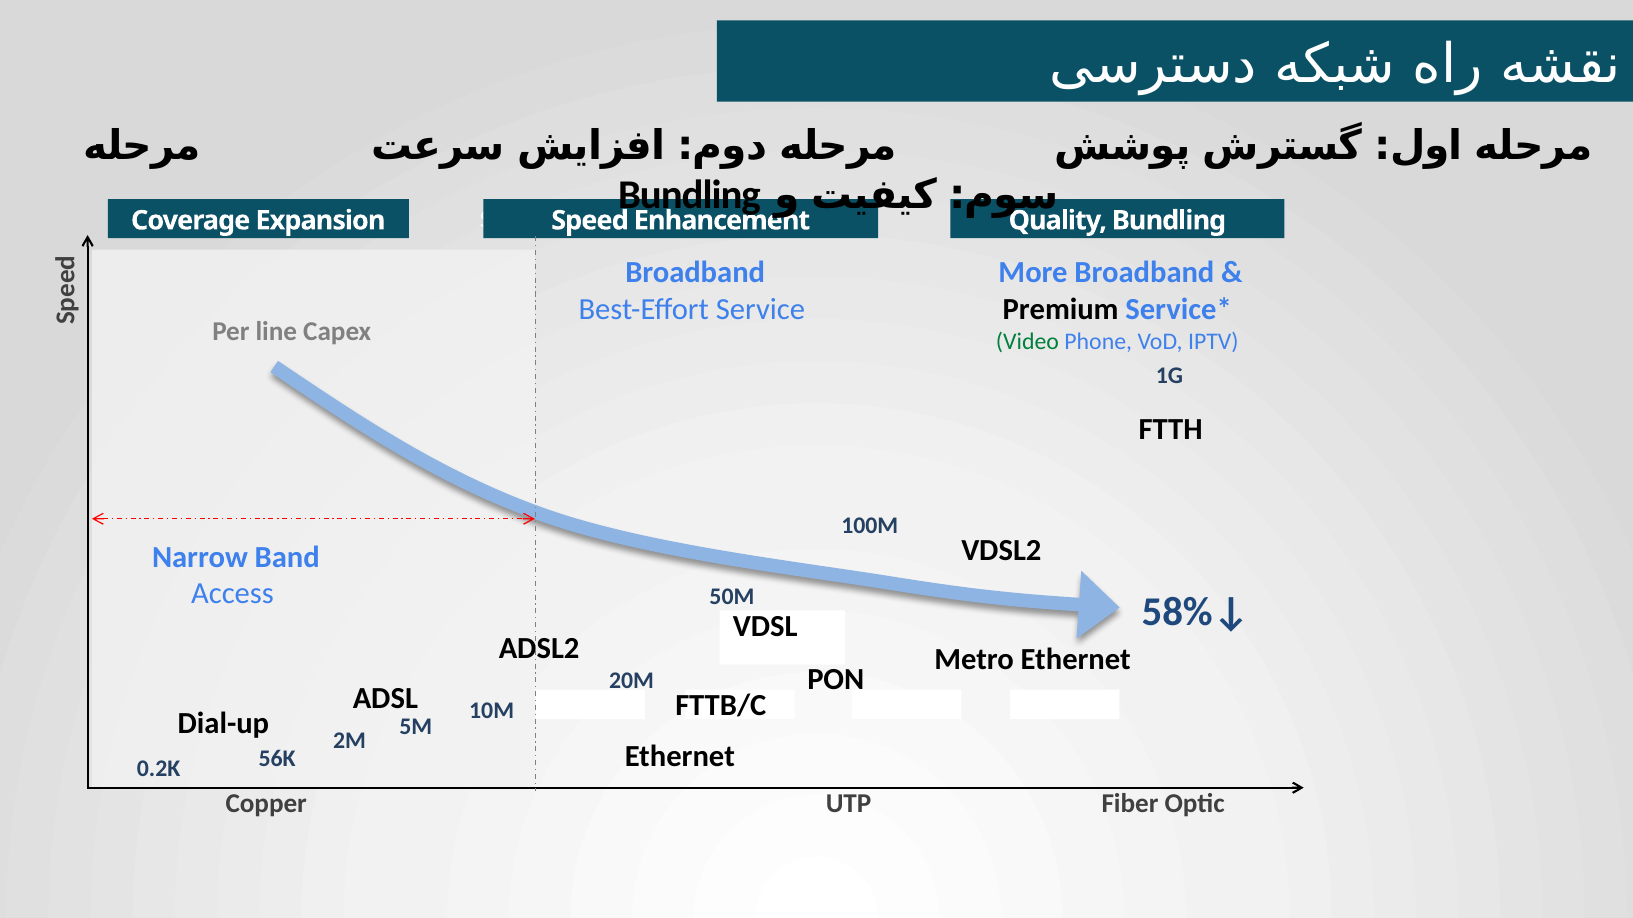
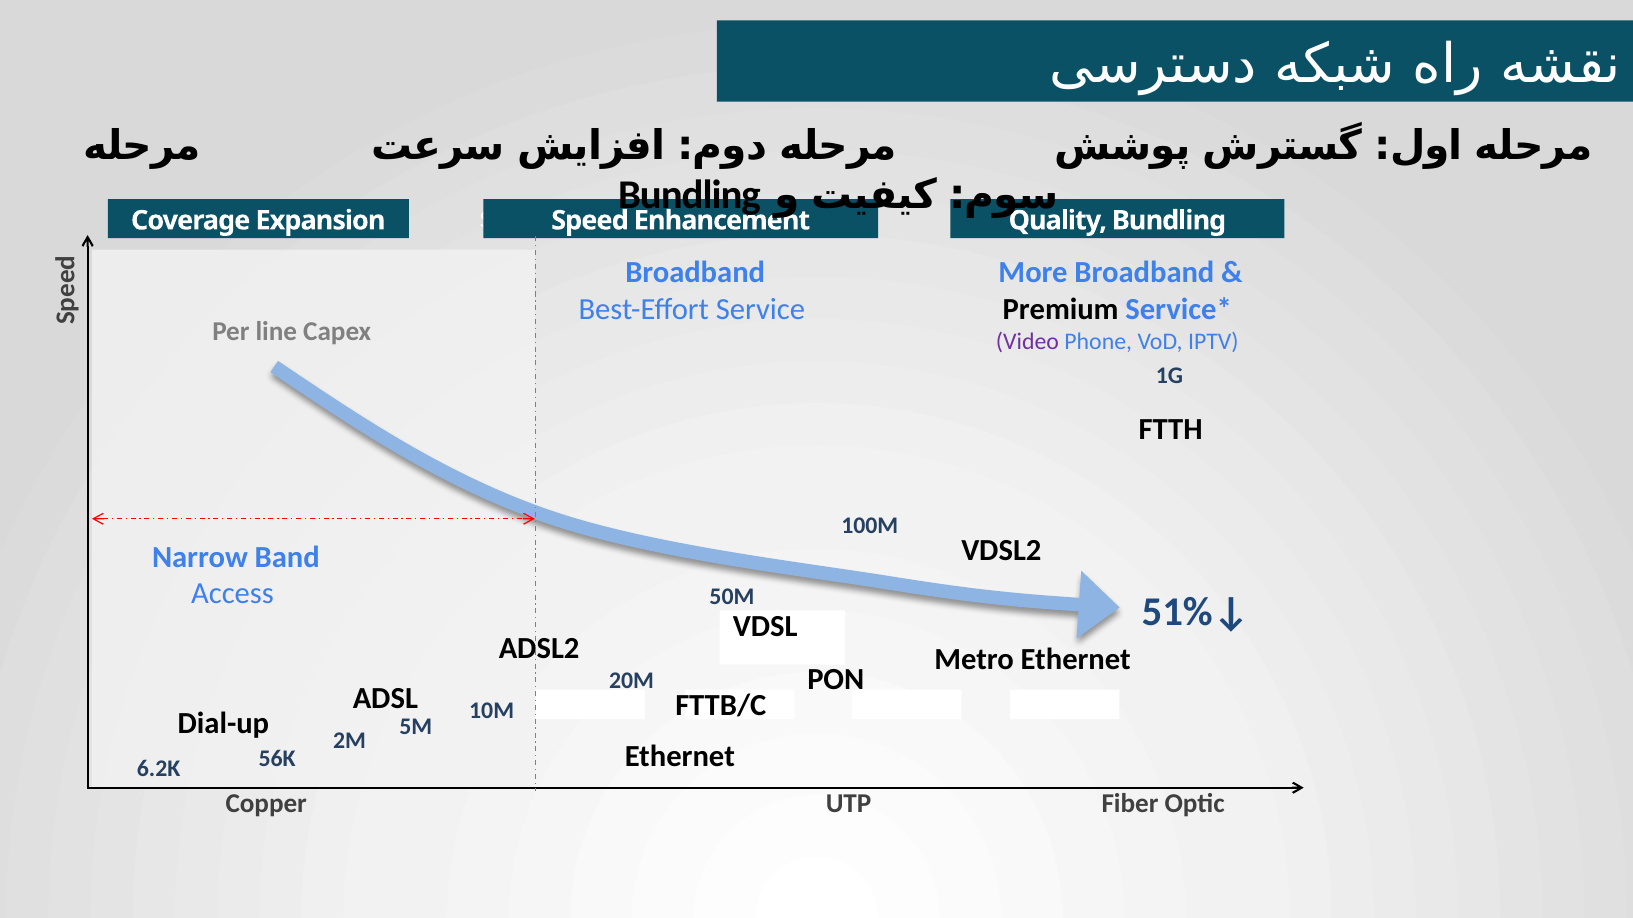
Video colour: green -> purple (1027, 342)
58%↓: 58%↓ -> 51%↓ (1196, 613)
0.2K: 0.2K -> 6.2K (159, 770)
